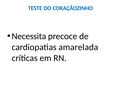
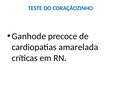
Necessita: Necessita -> Ganhode (29, 36)
